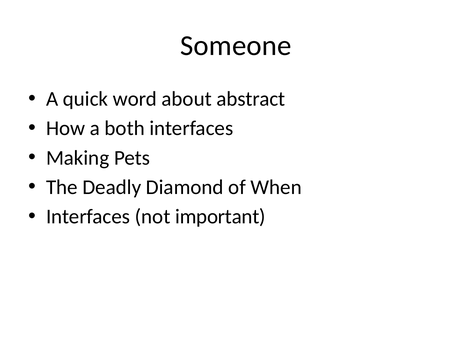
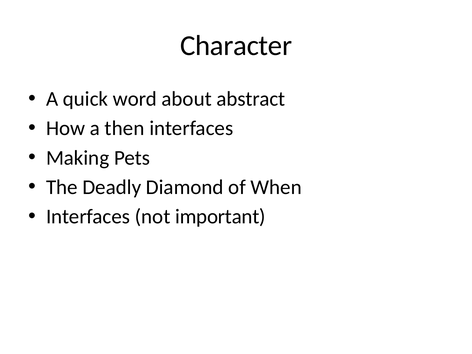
Someone: Someone -> Character (236, 46)
both: both -> then (125, 128)
